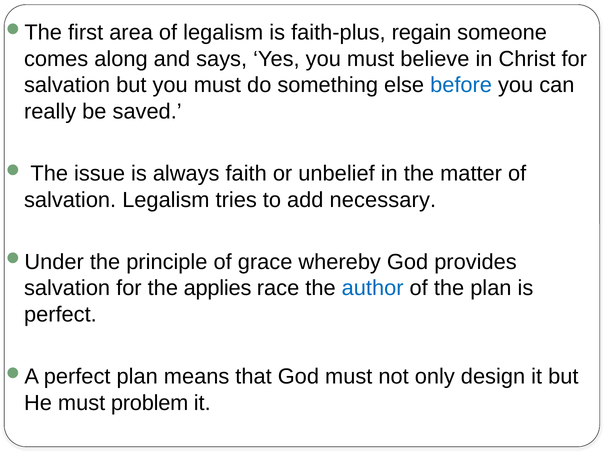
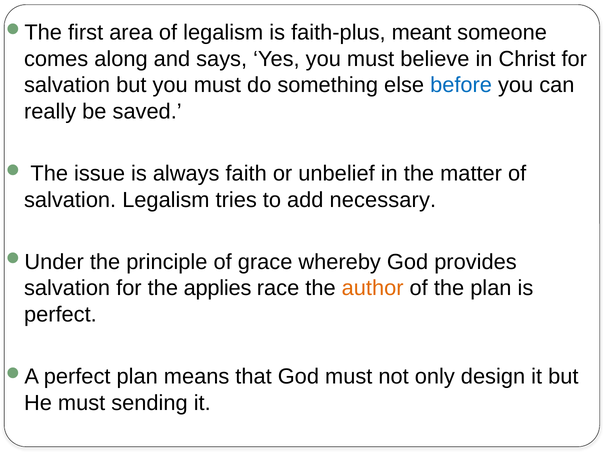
regain: regain -> meant (422, 33)
author colour: blue -> orange (373, 288)
problem: problem -> sending (150, 403)
